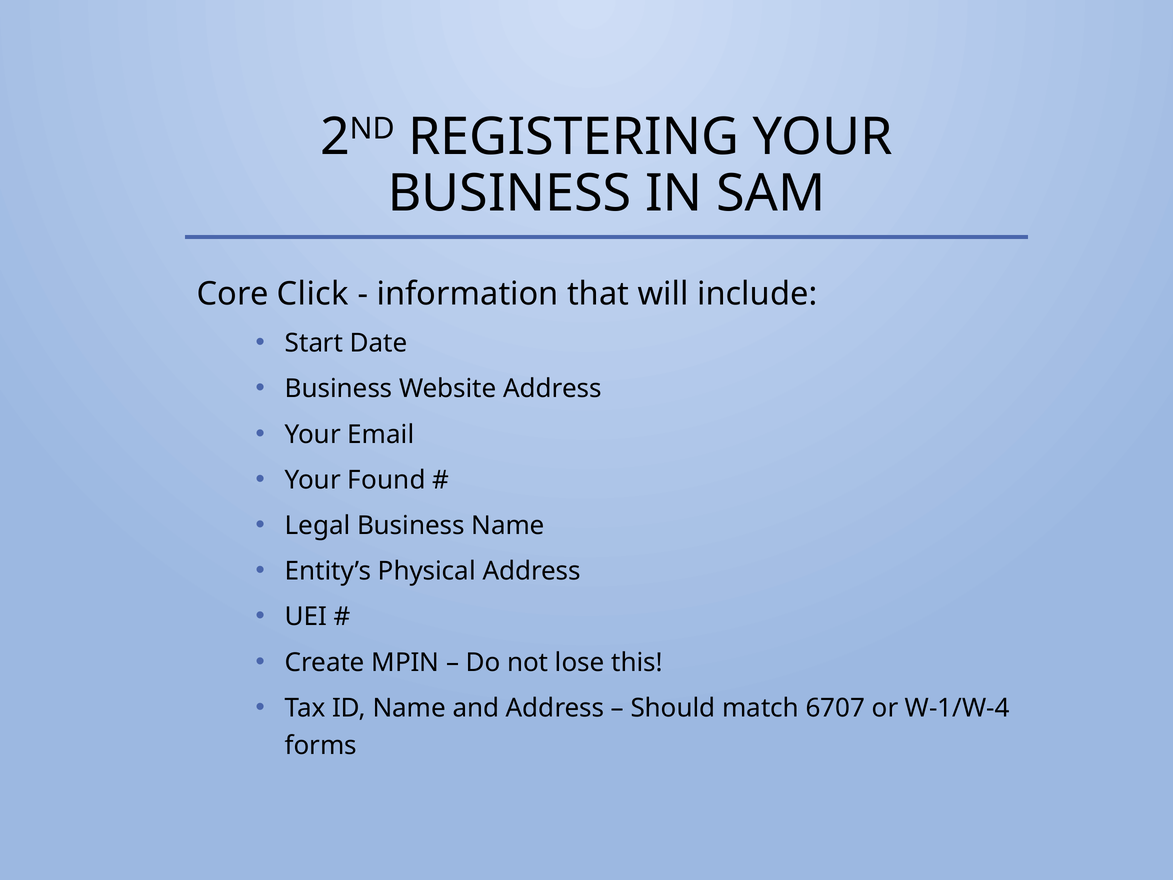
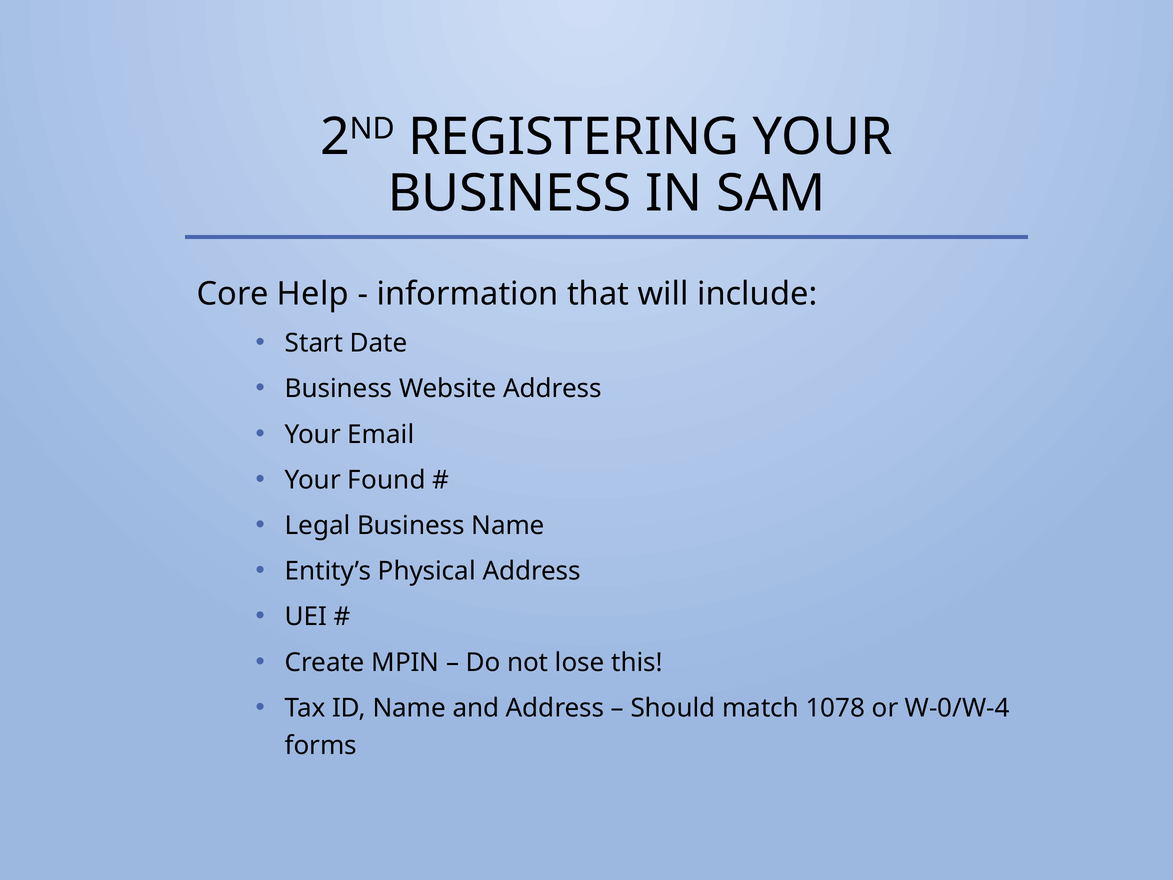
Click: Click -> Help (313, 294)
6707: 6707 -> 1078 (835, 708)
W-1/W-4: W-1/W-4 -> W-0/W-4 (957, 708)
